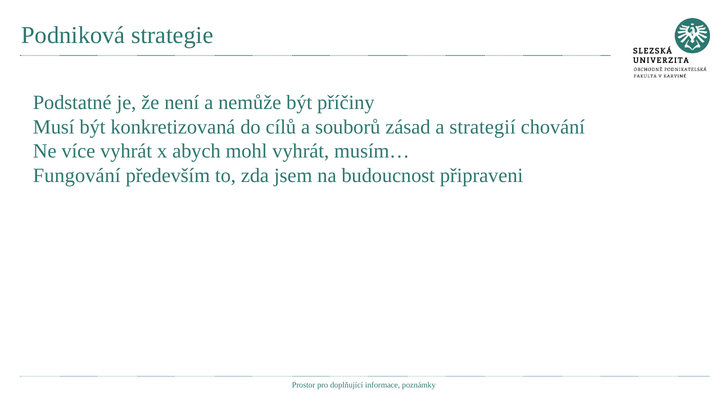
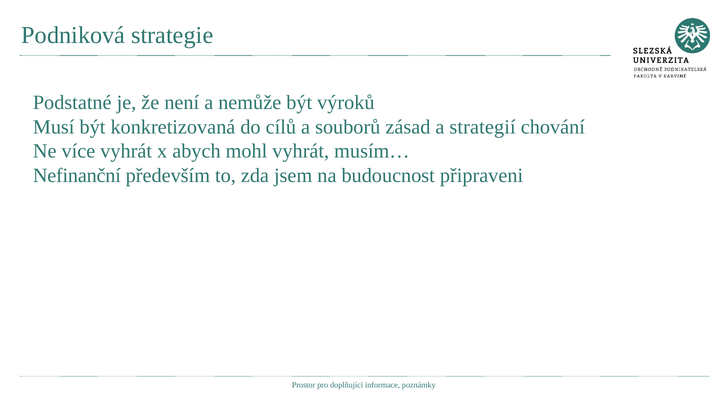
příčiny: příčiny -> výroků (346, 103)
Fungování: Fungování -> Nefinanční (77, 176)
